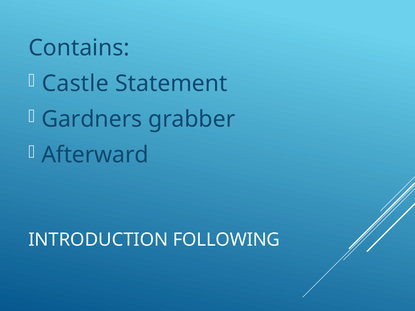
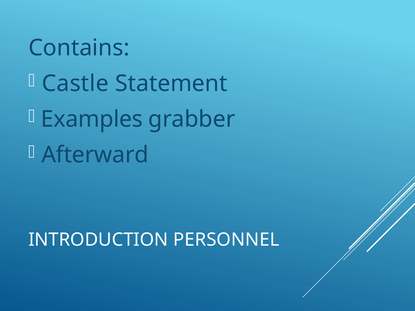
Gardners: Gardners -> Examples (92, 119)
FOLLOWING: FOLLOWING -> PERSONNEL (226, 240)
